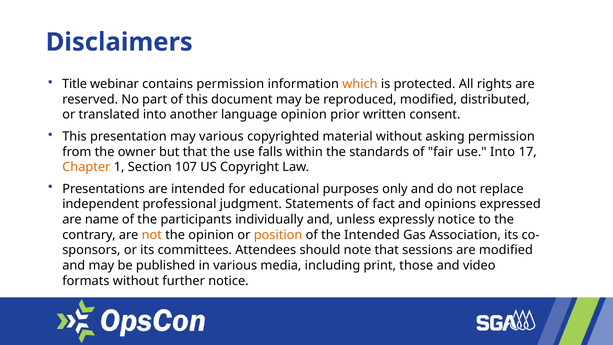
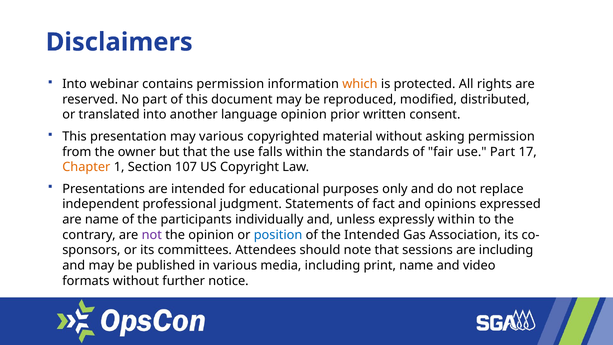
Title: Title -> Into (75, 84)
use Into: Into -> Part (503, 152)
expressly notice: notice -> within (456, 219)
not colour: orange -> purple (152, 235)
position colour: orange -> blue (278, 235)
are modified: modified -> including (506, 250)
print those: those -> name (416, 265)
